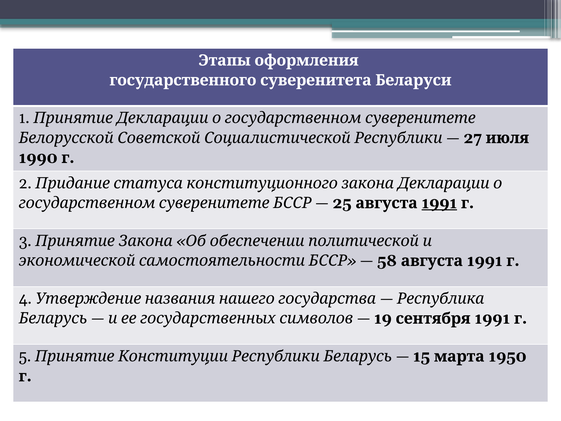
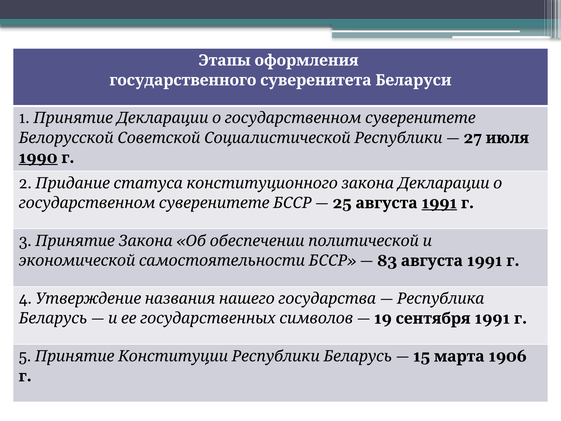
1990 underline: none -> present (38, 158)
58: 58 -> 83 (387, 261)
1950: 1950 -> 1906 (508, 356)
